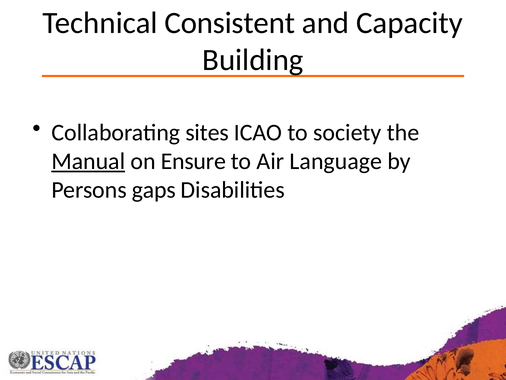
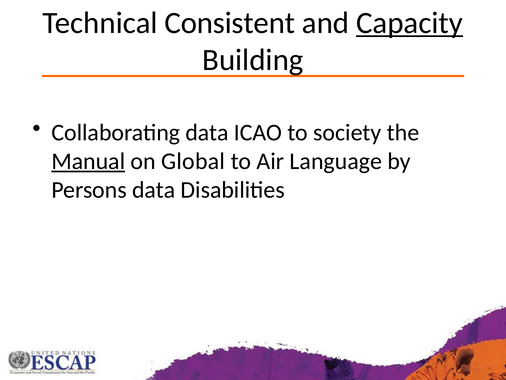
Capacity underline: none -> present (410, 23)
Collaborating sites: sites -> data (207, 132)
Ensure: Ensure -> Global (193, 161)
Persons gaps: gaps -> data (154, 190)
